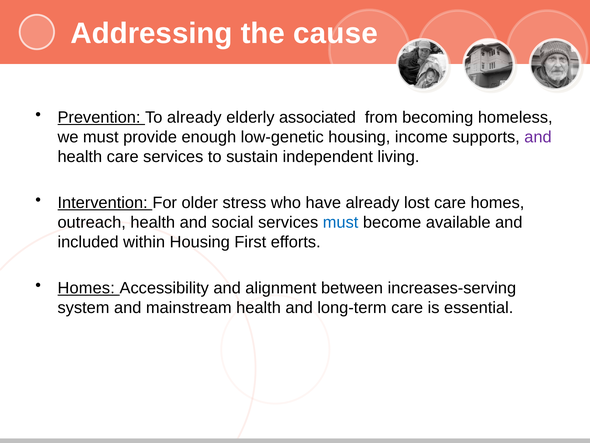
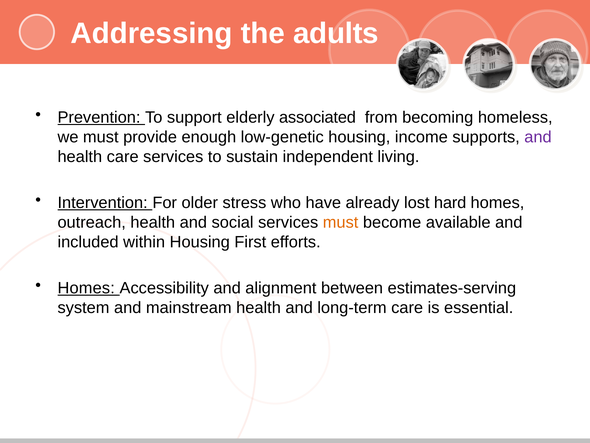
cause: cause -> adults (336, 33)
To already: already -> support (194, 117)
lost care: care -> hard (450, 202)
must colour: blue -> orange (341, 222)
increases-serving: increases-serving -> estimates-serving (452, 288)
